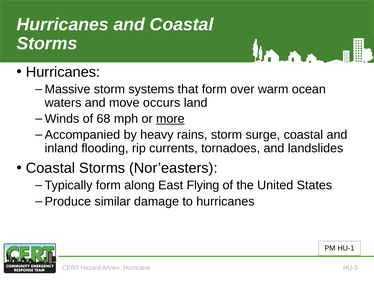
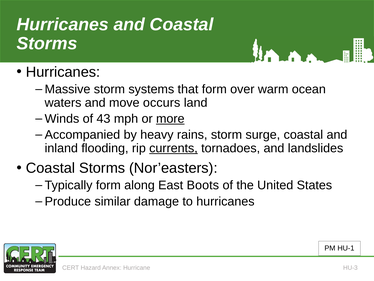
68: 68 -> 43 (103, 119)
currents underline: none -> present (173, 148)
Flying: Flying -> Boots (203, 185)
